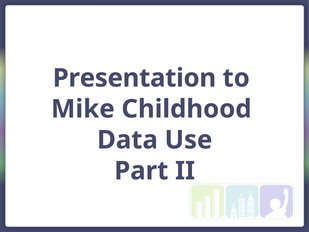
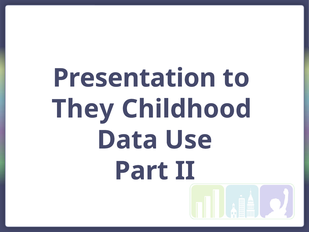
Mike: Mike -> They (83, 109)
